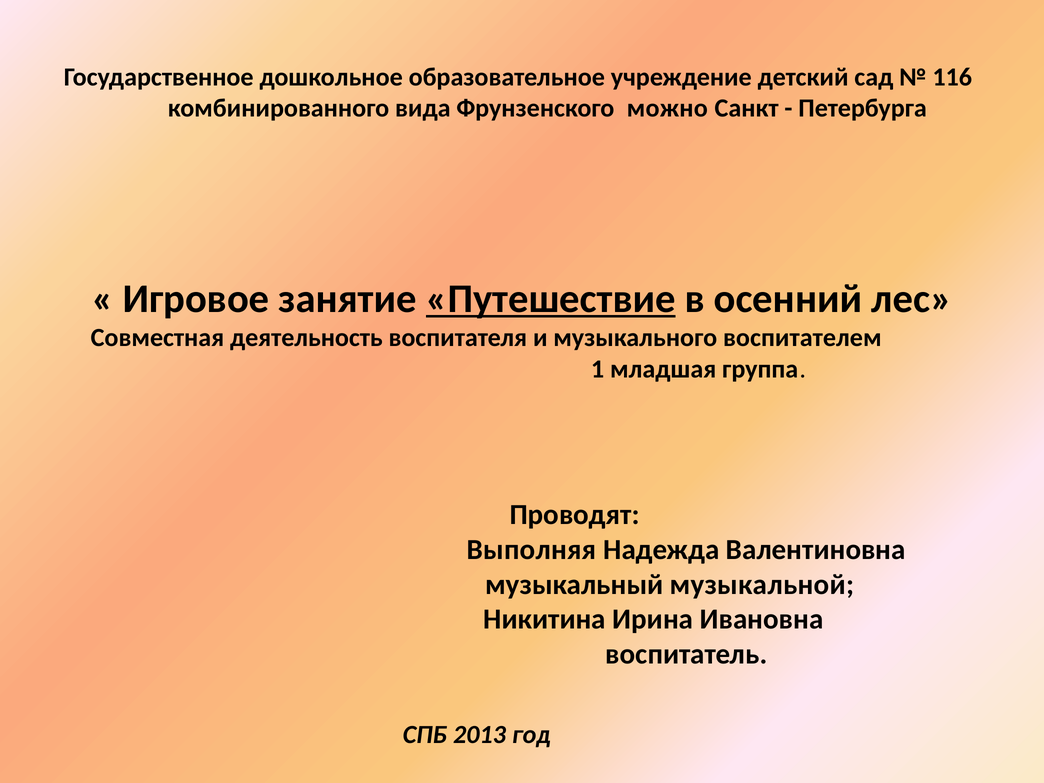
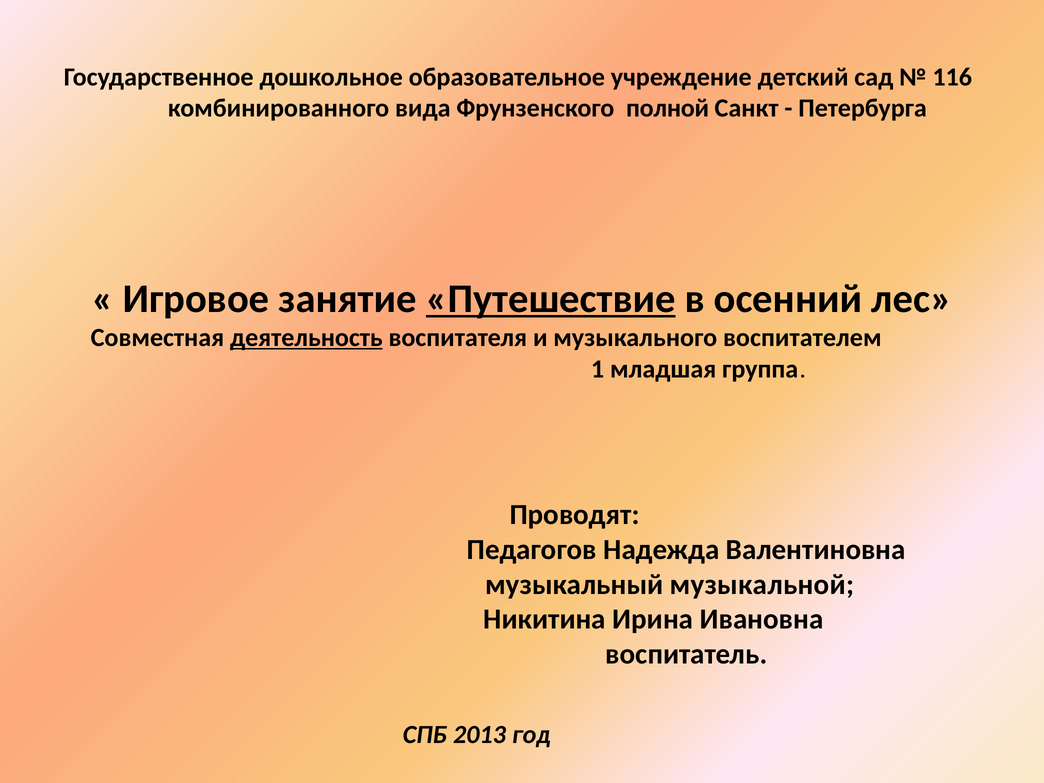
можно: можно -> полной (668, 108)
деятельность underline: none -> present (306, 338)
Выполняя: Выполняя -> Педагогов (532, 550)
